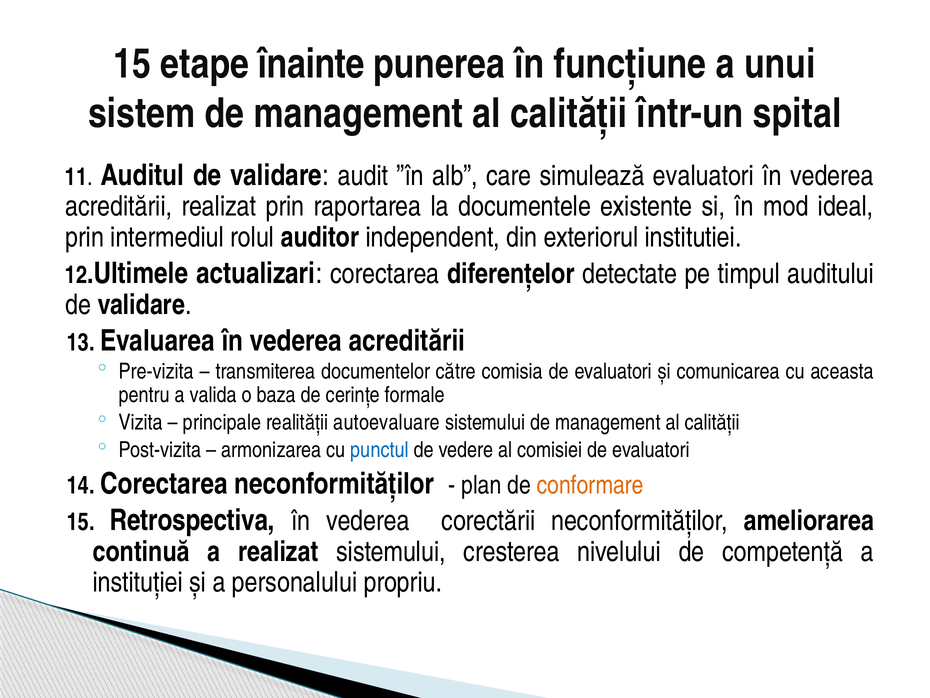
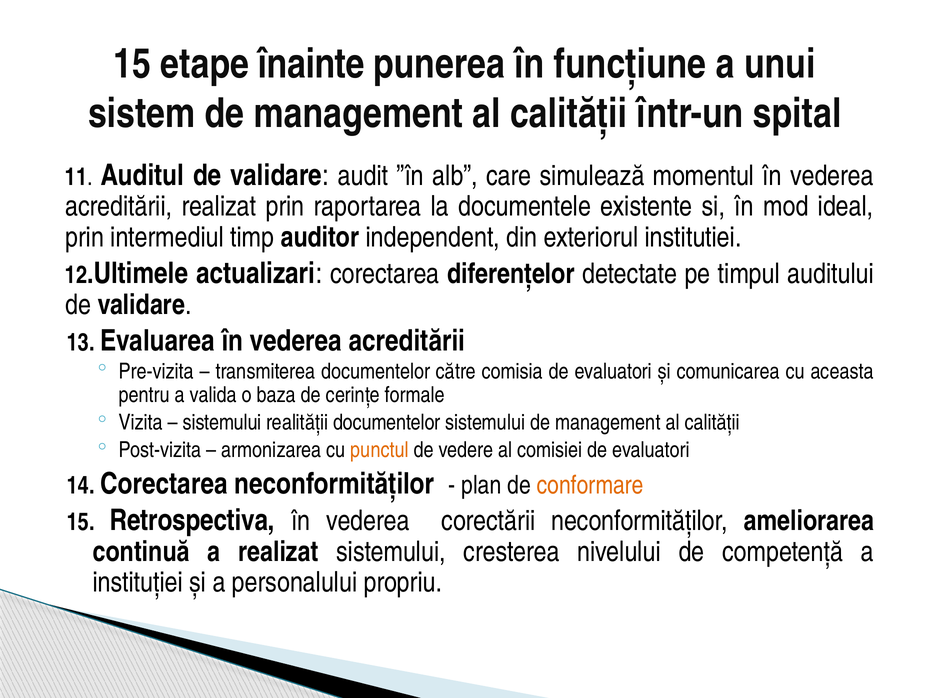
simulează evaluatori: evaluatori -> momentul (704, 176)
rolul: rolul -> timp (252, 237)
principale: principale -> sistemului (222, 422)
realității autoevaluare: autoevaluare -> documentelor (387, 422)
punctul colour: blue -> orange (380, 450)
